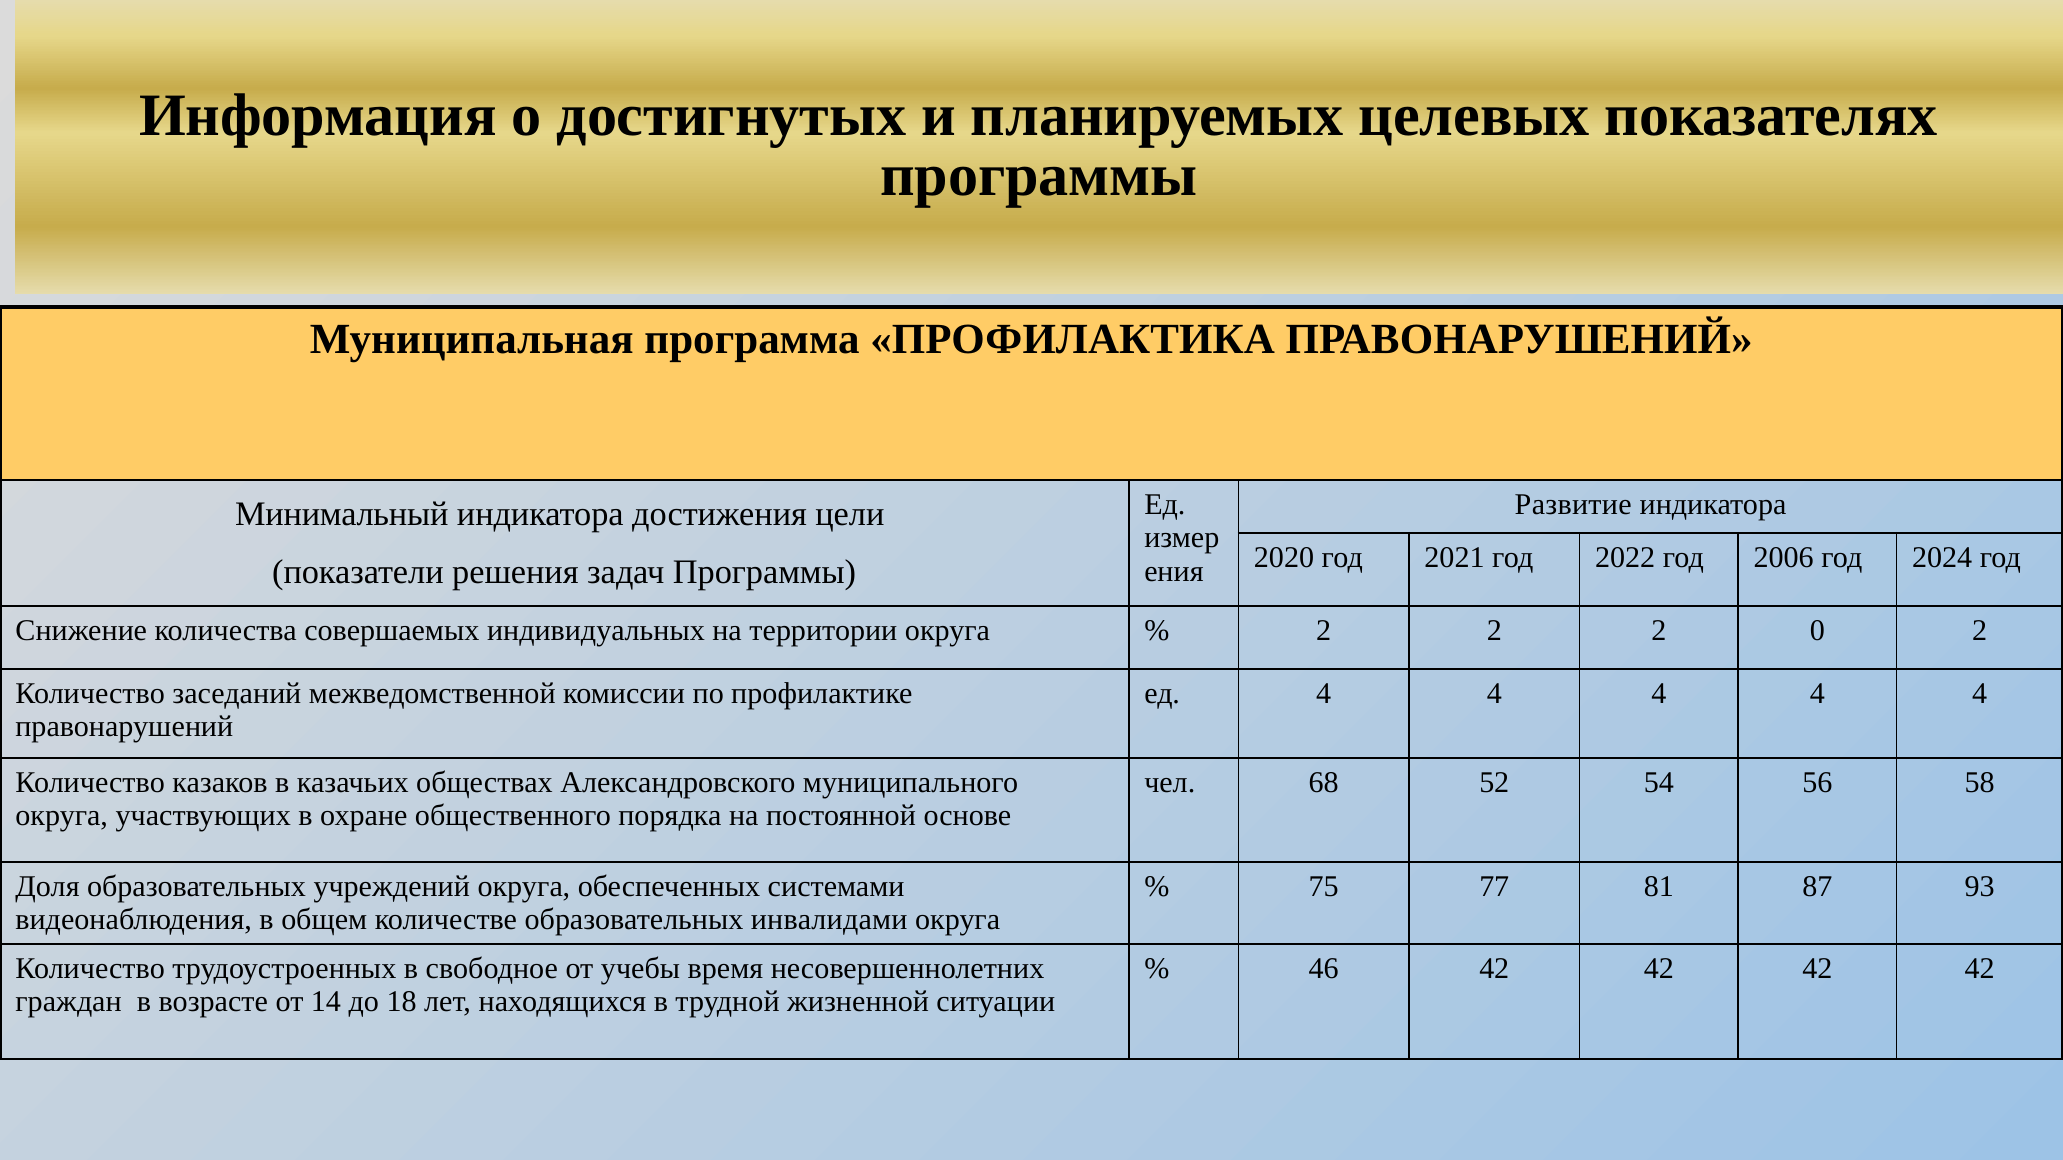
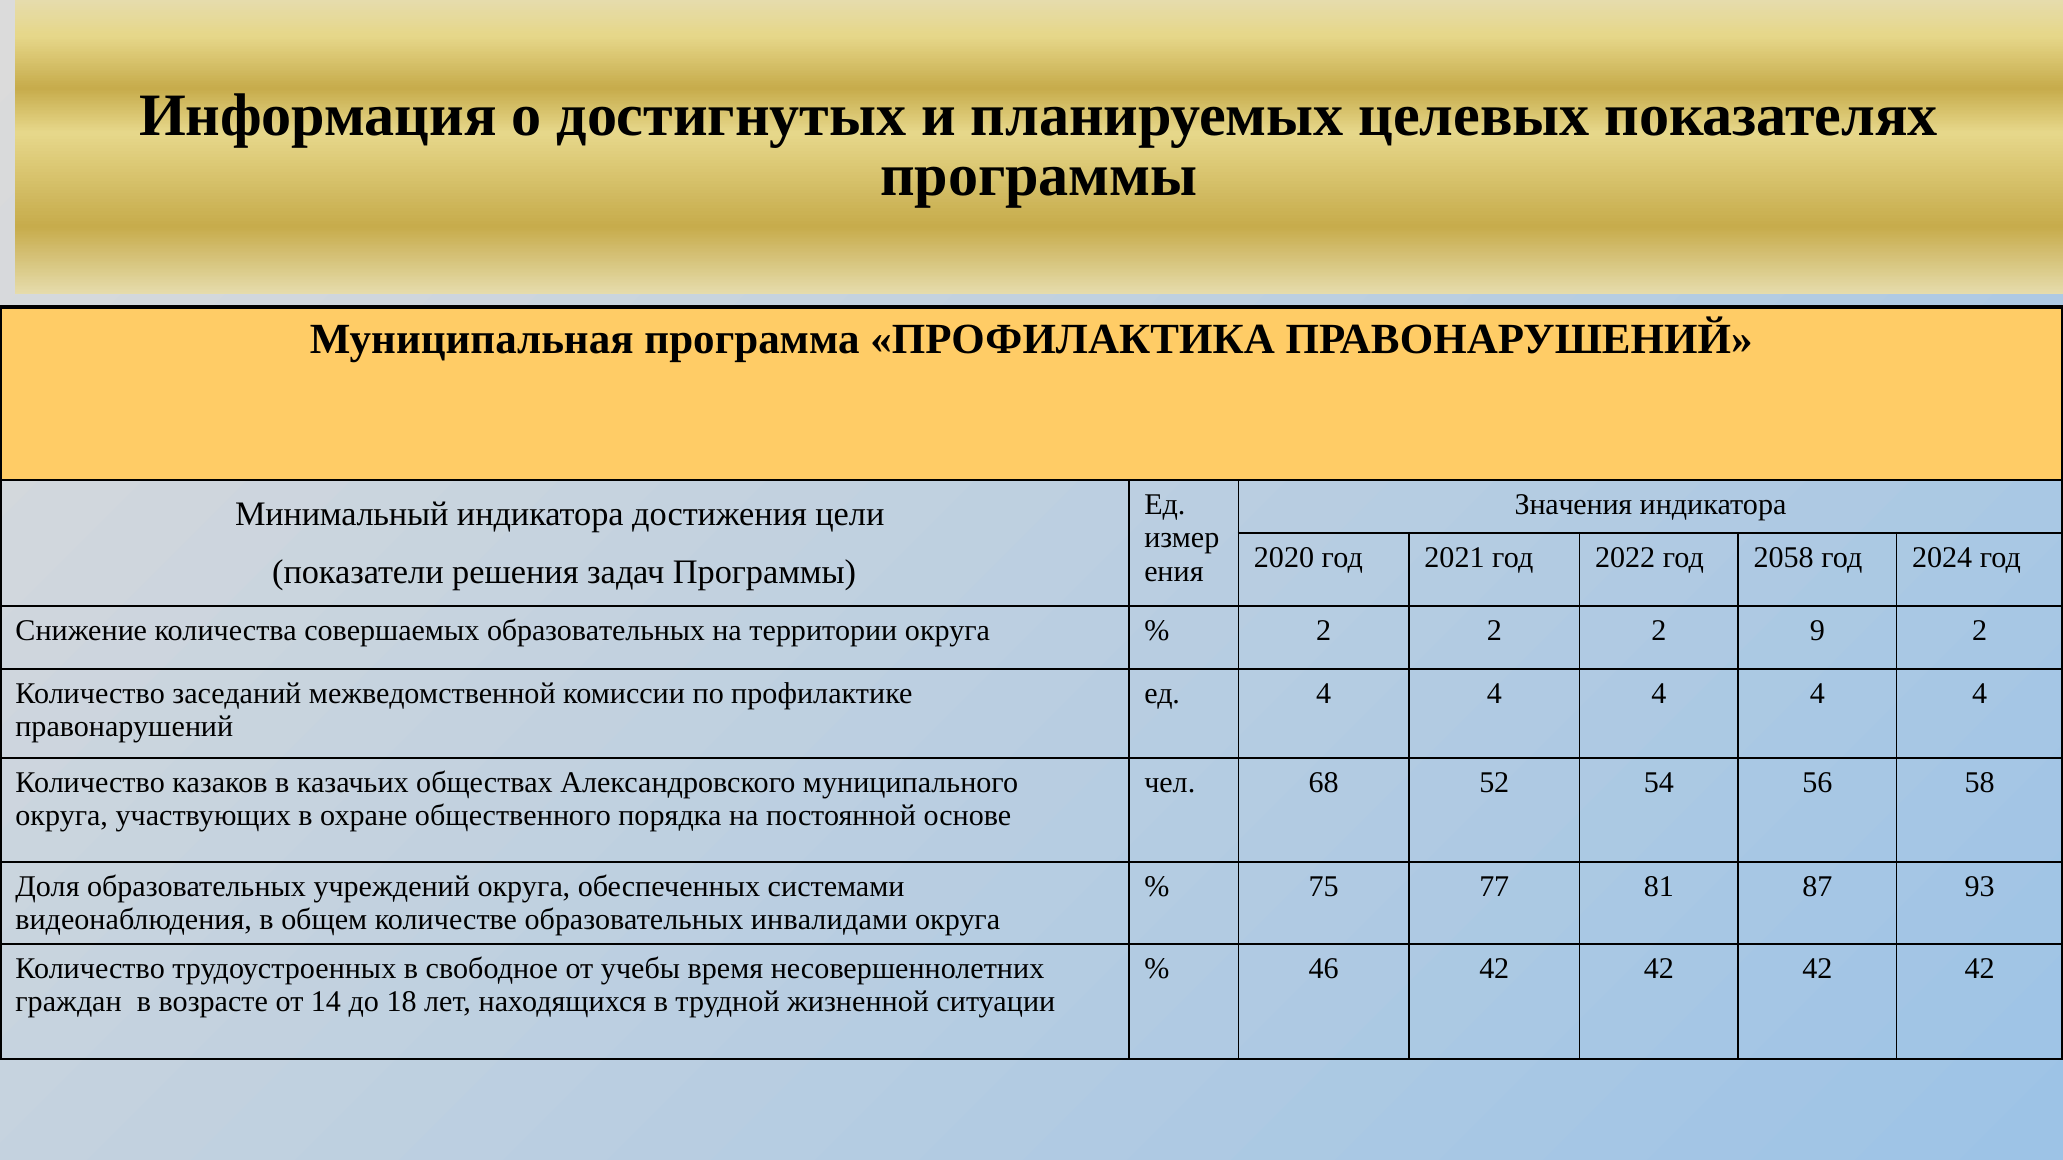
Развитие: Развитие -> Значения (1573, 505)
2006: 2006 -> 2058 (1784, 557)
совершаемых индивидуальных: индивидуальных -> образовательных (596, 631)
0: 0 -> 9 (1817, 631)
